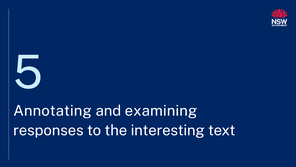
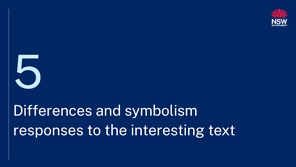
Annotating: Annotating -> Differences (53, 110)
examining: examining -> symbolism (161, 110)
